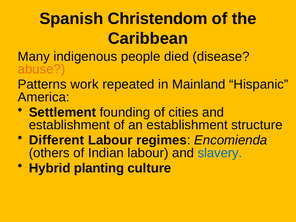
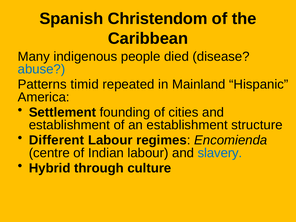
abuse colour: orange -> blue (41, 69)
work: work -> timid (85, 84)
others: others -> centre (49, 153)
planting: planting -> through (99, 168)
